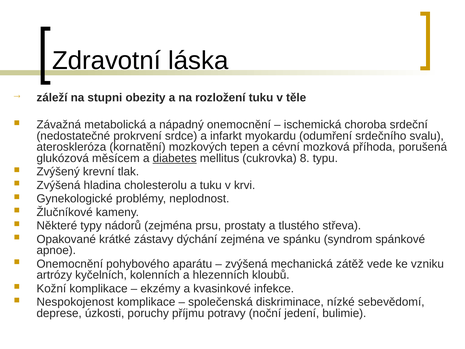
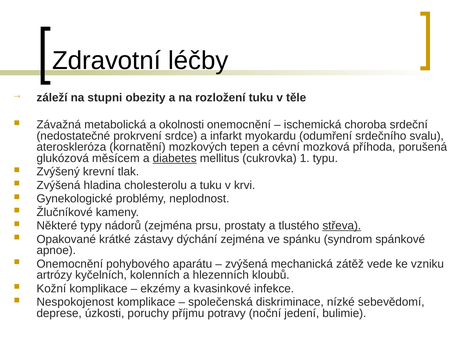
láska: láska -> léčby (198, 61)
nápadný: nápadný -> okolnosti (182, 125)
8: 8 -> 1 (305, 158)
střeva underline: none -> present (342, 226)
